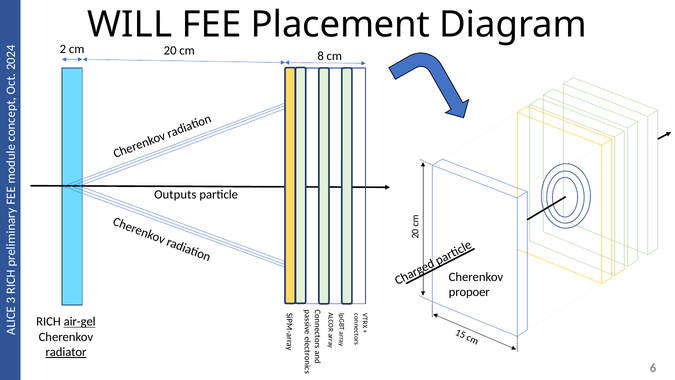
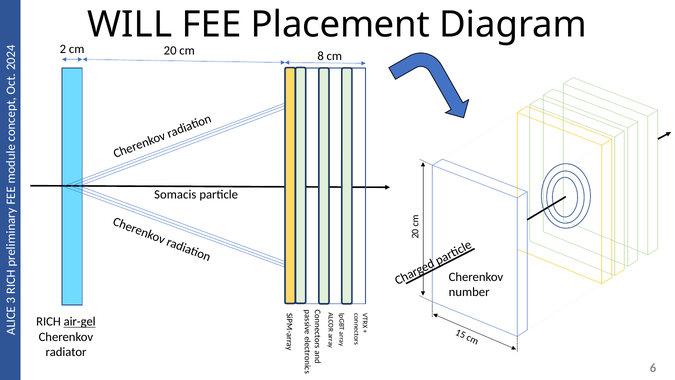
Outputs: Outputs -> Somacis (175, 194)
propoer: propoer -> number (469, 292)
radiator underline: present -> none (66, 352)
